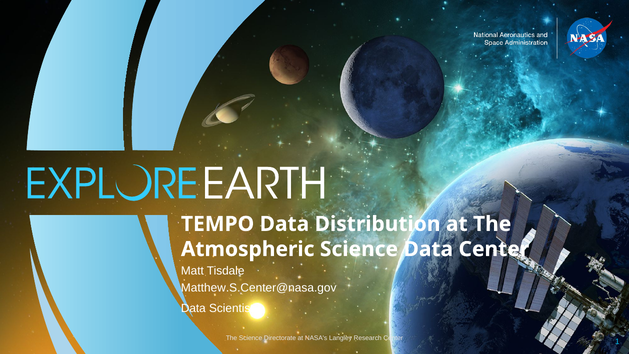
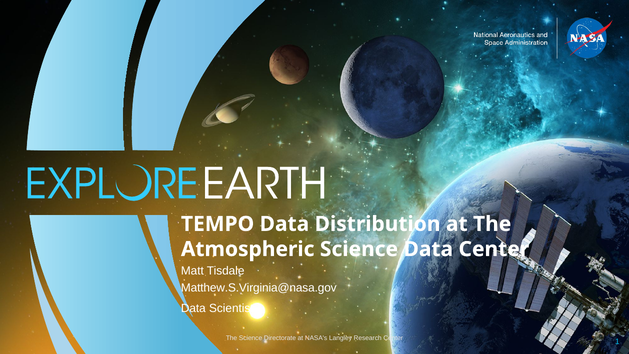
Matthew.S.Center@nasa.gov: Matthew.S.Center@nasa.gov -> Matthew.S.Virginia@nasa.gov (259, 287)
